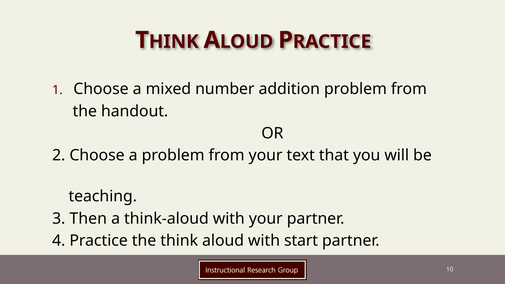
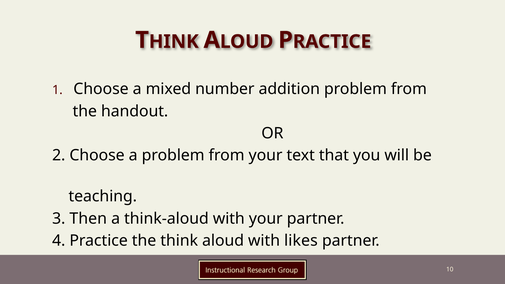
start: start -> likes (301, 241)
